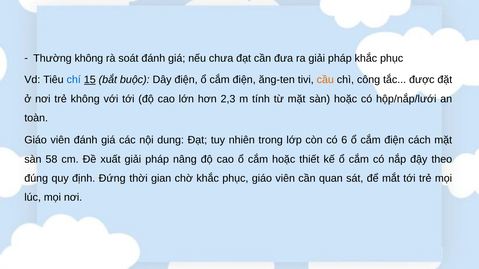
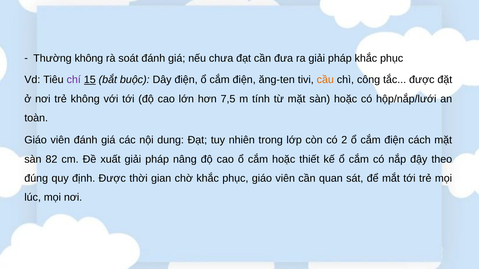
chí colour: blue -> purple (74, 80)
2,3: 2,3 -> 7,5 (228, 99)
6: 6 -> 2 (344, 140)
58: 58 -> 82 (51, 159)
định Đứng: Đứng -> Được (112, 179)
